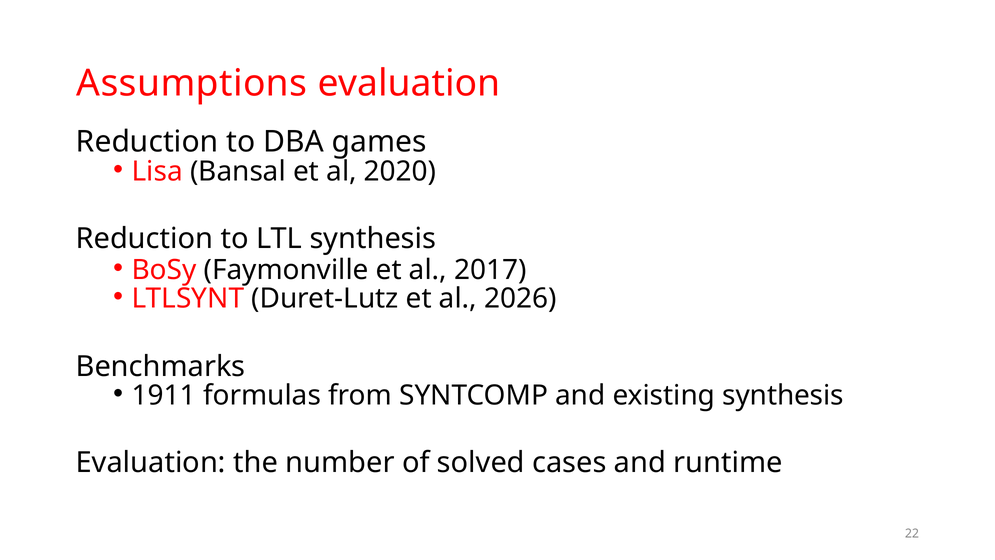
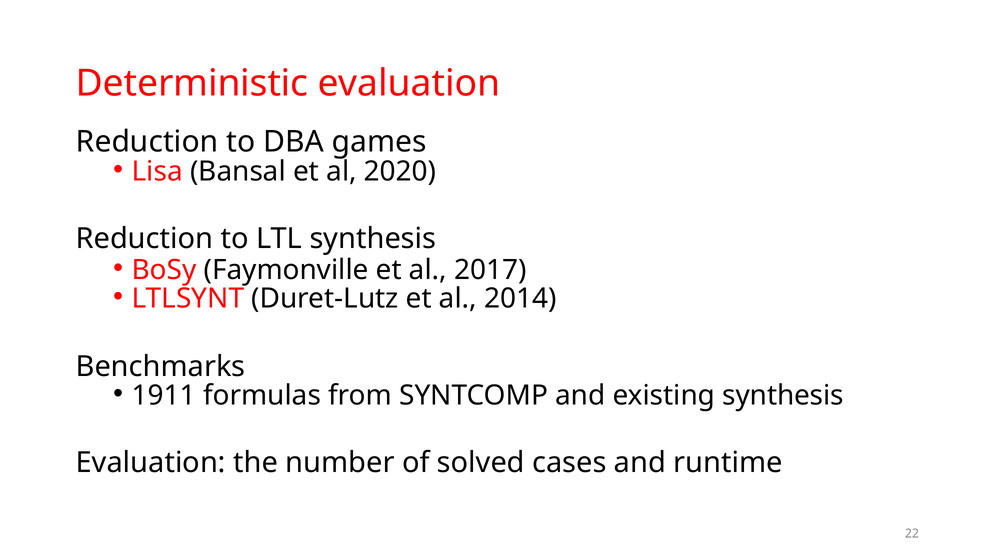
Assumptions: Assumptions -> Deterministic (192, 84)
2026: 2026 -> 2014 (520, 298)
